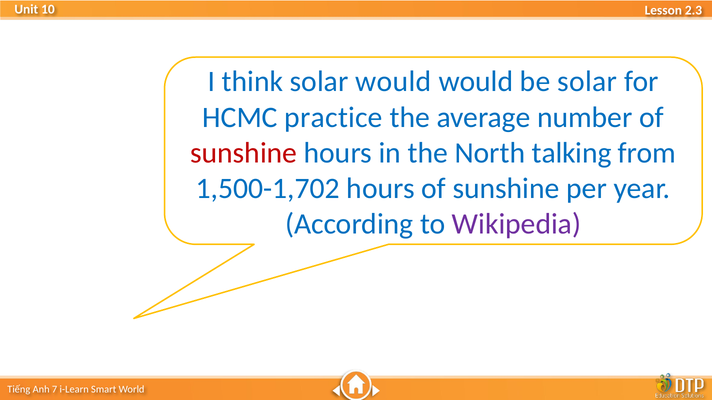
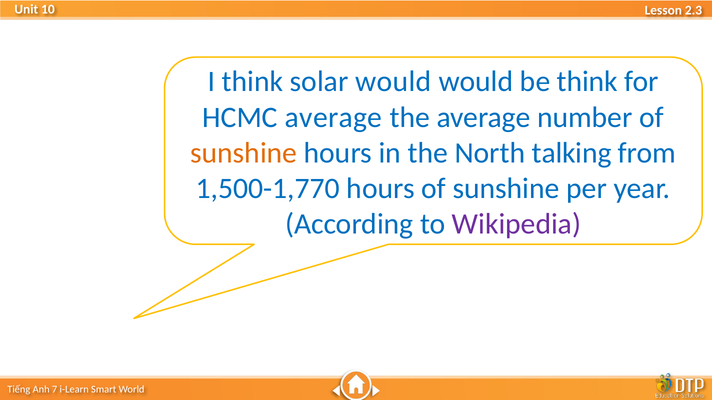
be solar: solar -> think (587, 82)
HCMC practice: practice -> average (334, 117)
sunshine colour: red -> orange (244, 153)
1,500-1,702: 1,500-1,702 -> 1,500-1,770 (268, 189)
